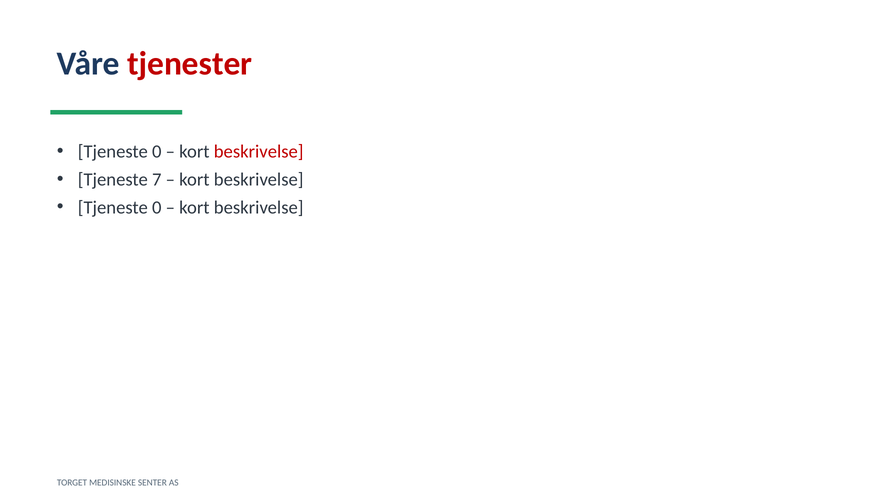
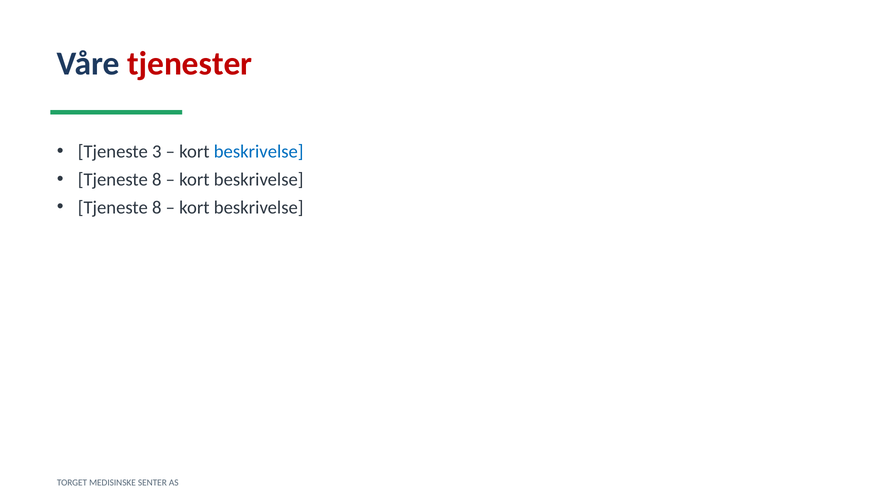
0: 0 -> 3 (157, 151)
beskrivelse colour: red -> blue (259, 151)
7: 7 -> 8 (157, 179)
0: 0 -> 8 (157, 207)
